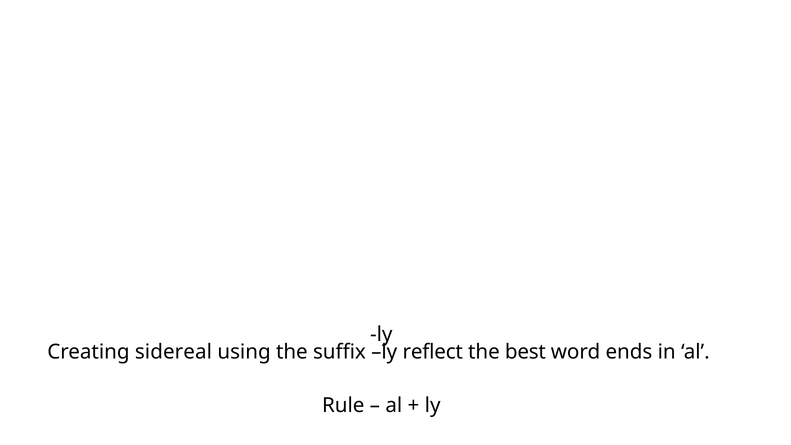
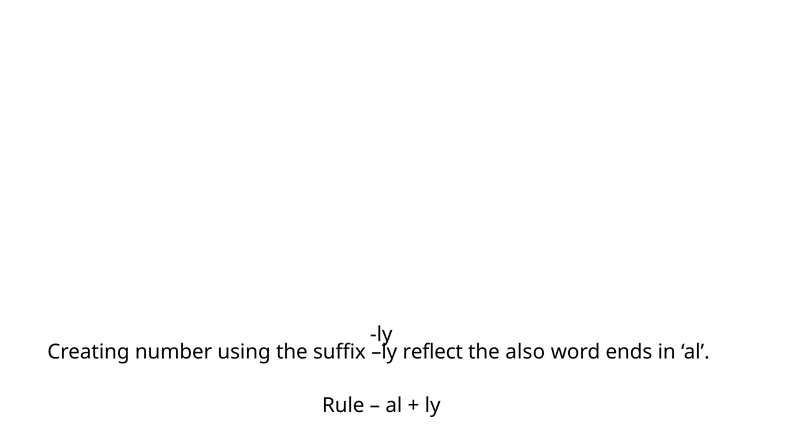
sidereal: sidereal -> number (174, 352)
best: best -> also (525, 352)
